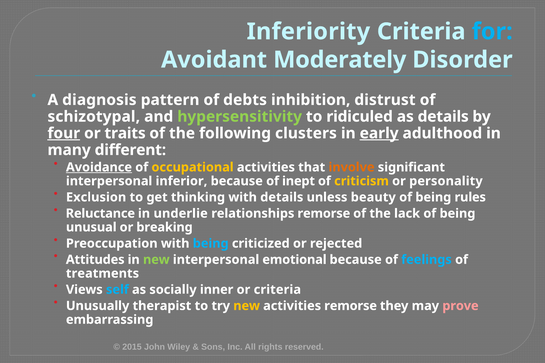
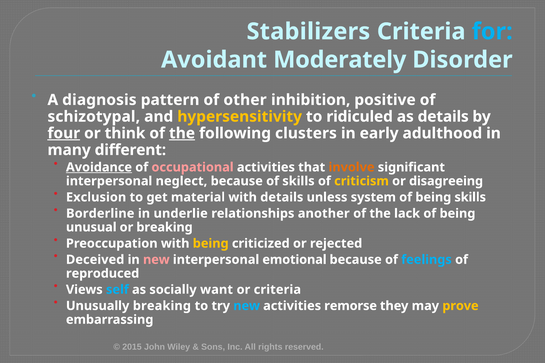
Inferiority: Inferiority -> Stabilizers (308, 32)
debts: debts -> other (245, 100)
distrust: distrust -> positive (385, 100)
hypersensitivity colour: light green -> yellow (240, 117)
traits: traits -> think (125, 133)
the underline: none -> present (182, 133)
early underline: present -> none (379, 133)
occupational colour: yellow -> pink (193, 167)
inferior: inferior -> neglect (181, 181)
of inept: inept -> skills (298, 181)
personality: personality -> disagreeing (446, 181)
thinking: thinking -> material (198, 197)
beauty: beauty -> system (373, 197)
being rules: rules -> skills (470, 197)
Reluctance: Reluctance -> Borderline (100, 214)
relationships remorse: remorse -> another (324, 214)
being colour: light blue -> yellow (211, 244)
Attitudes: Attitudes -> Deceived (95, 260)
new colour: light green -> pink (156, 260)
treatments: treatments -> reproduced (103, 274)
inner: inner -> want (217, 290)
Unusually therapist: therapist -> breaking (162, 306)
new colour: yellow -> light blue (247, 306)
prove colour: pink -> yellow (460, 306)
